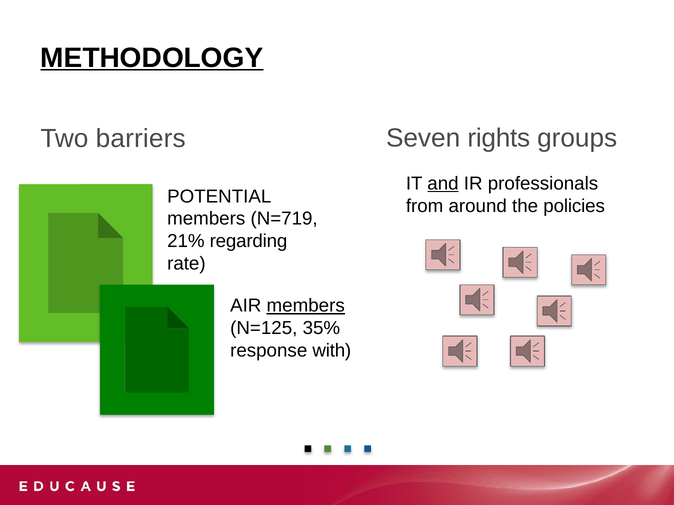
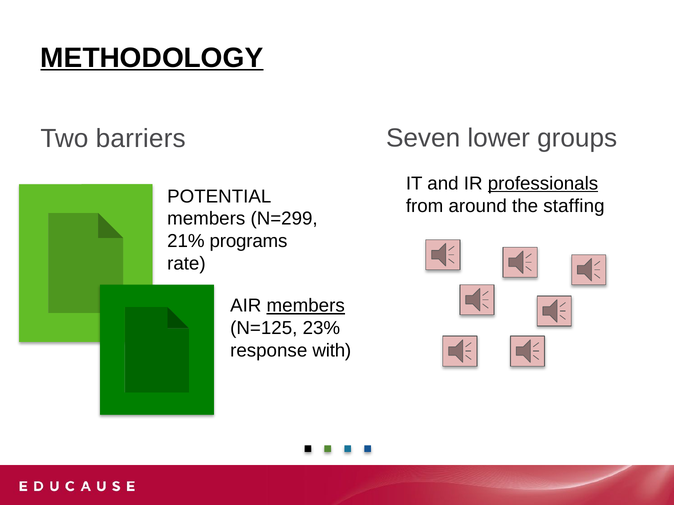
rights: rights -> lower (499, 138)
and underline: present -> none (443, 184)
professionals underline: none -> present (543, 184)
policies: policies -> staffing (574, 206)
N=719: N=719 -> N=299 (284, 219)
regarding: regarding -> programs (249, 241)
35%: 35% -> 23% (321, 328)
